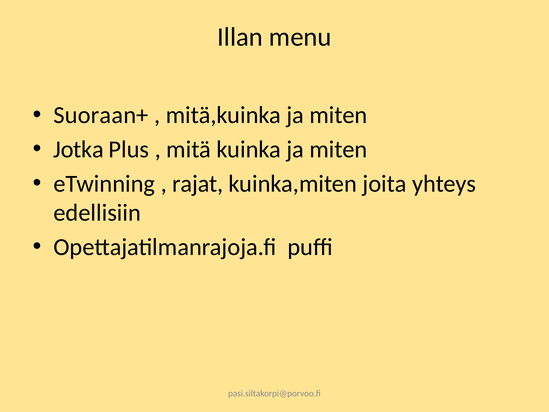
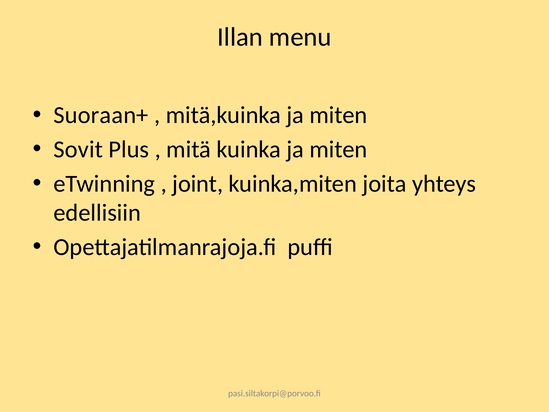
Jotka: Jotka -> Sovit (78, 149)
rajat: rajat -> joint (198, 184)
